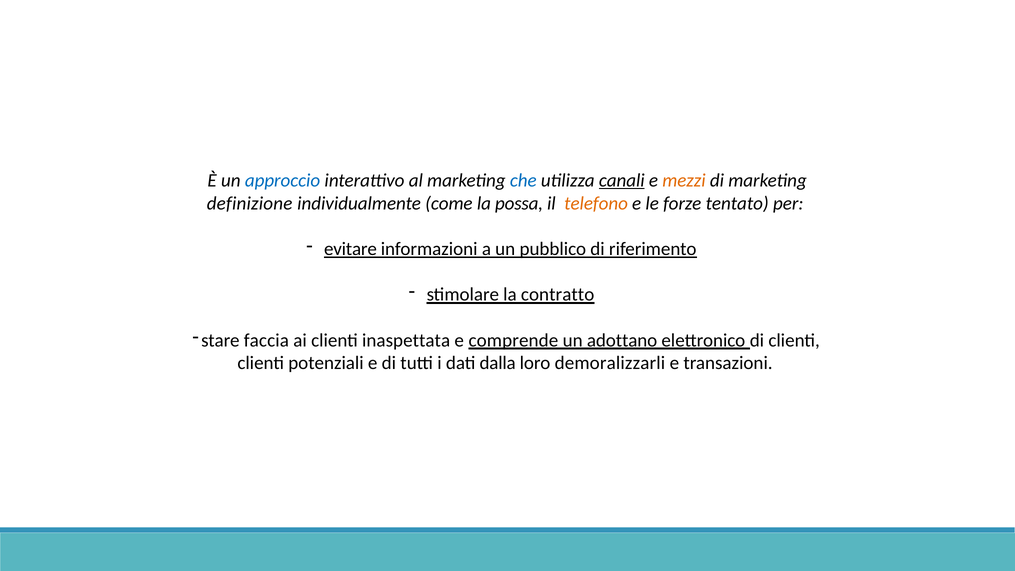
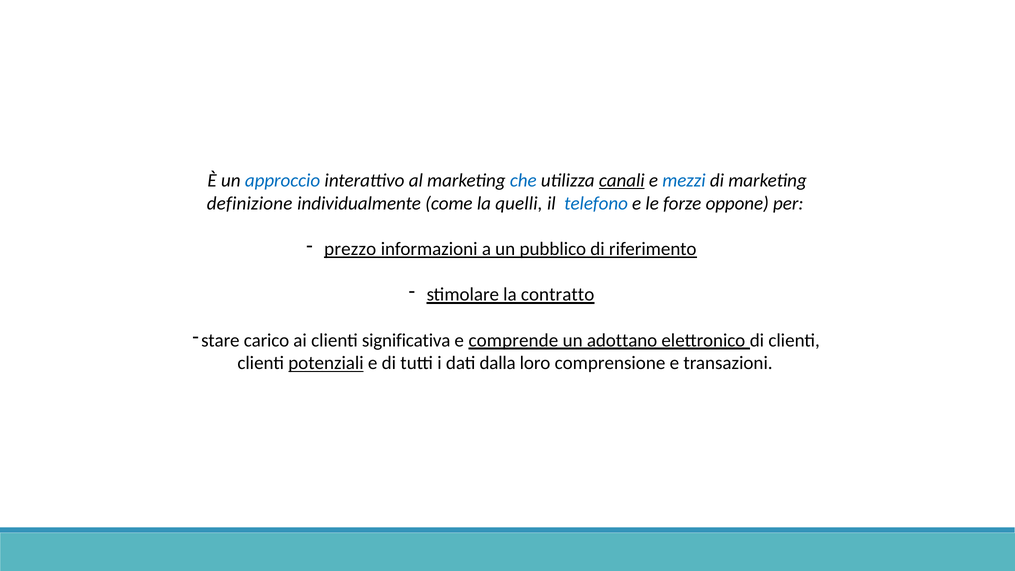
mezzi colour: orange -> blue (684, 180)
possa: possa -> quelli (519, 203)
telefono colour: orange -> blue (596, 203)
tentato: tentato -> oppone (737, 203)
evitare: evitare -> prezzo (350, 249)
faccia: faccia -> carico (267, 340)
inaspettata: inaspettata -> significativa (406, 340)
potenziali underline: none -> present (326, 363)
demoralizzarli: demoralizzarli -> comprensione (610, 363)
